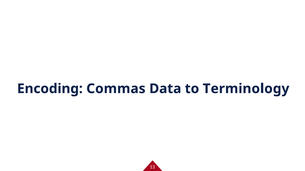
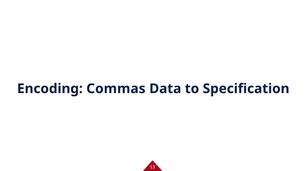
Terminology: Terminology -> Specification (246, 89)
